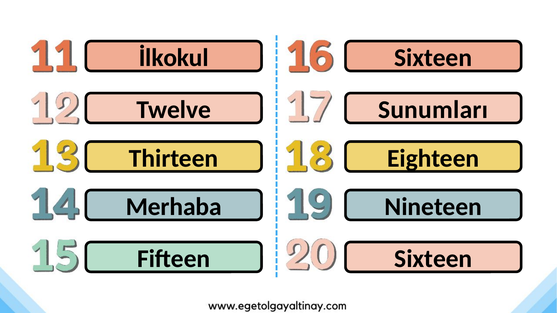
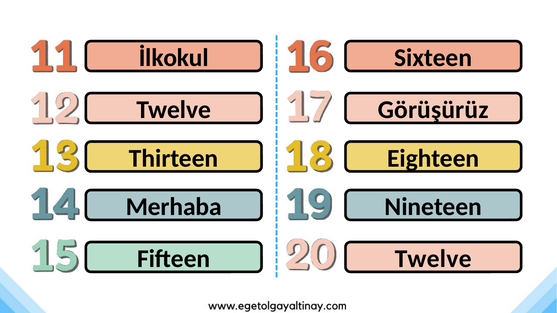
Sunumları: Sunumları -> Görüşürüz (433, 110)
Sixteen: Sixteen -> Twelve (433, 259)
